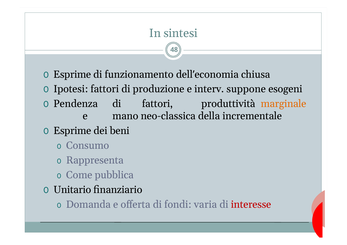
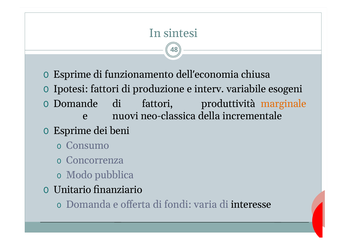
suppone: suppone -> variabile (246, 89)
Pendenza: Pendenza -> Domande (76, 104)
mano: mano -> nuovi (125, 116)
Rappresenta: Rappresenta -> Concorrenza (95, 160)
Come: Come -> Modo (79, 175)
interesse colour: red -> black (251, 205)
